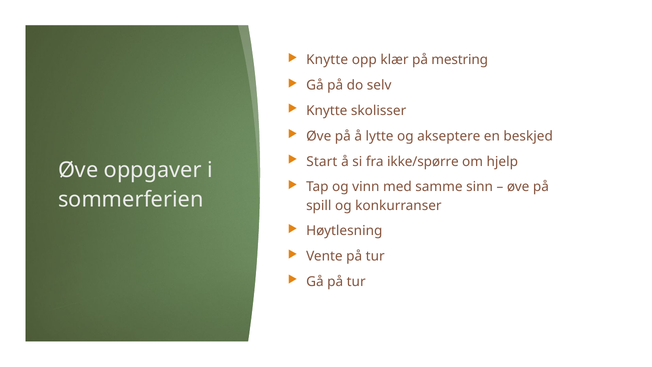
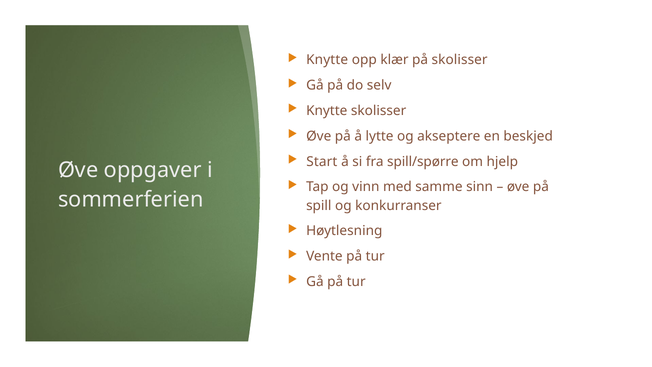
på mestring: mestring -> skolisser (460, 60)
ikke/spørre: ikke/spørre -> spill/spørre (423, 161)
